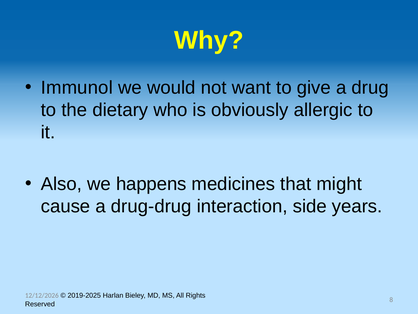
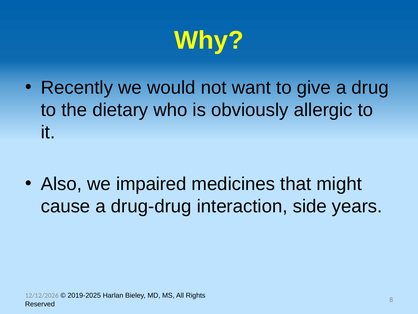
Immunol: Immunol -> Recently (77, 88)
happens: happens -> impaired (151, 184)
